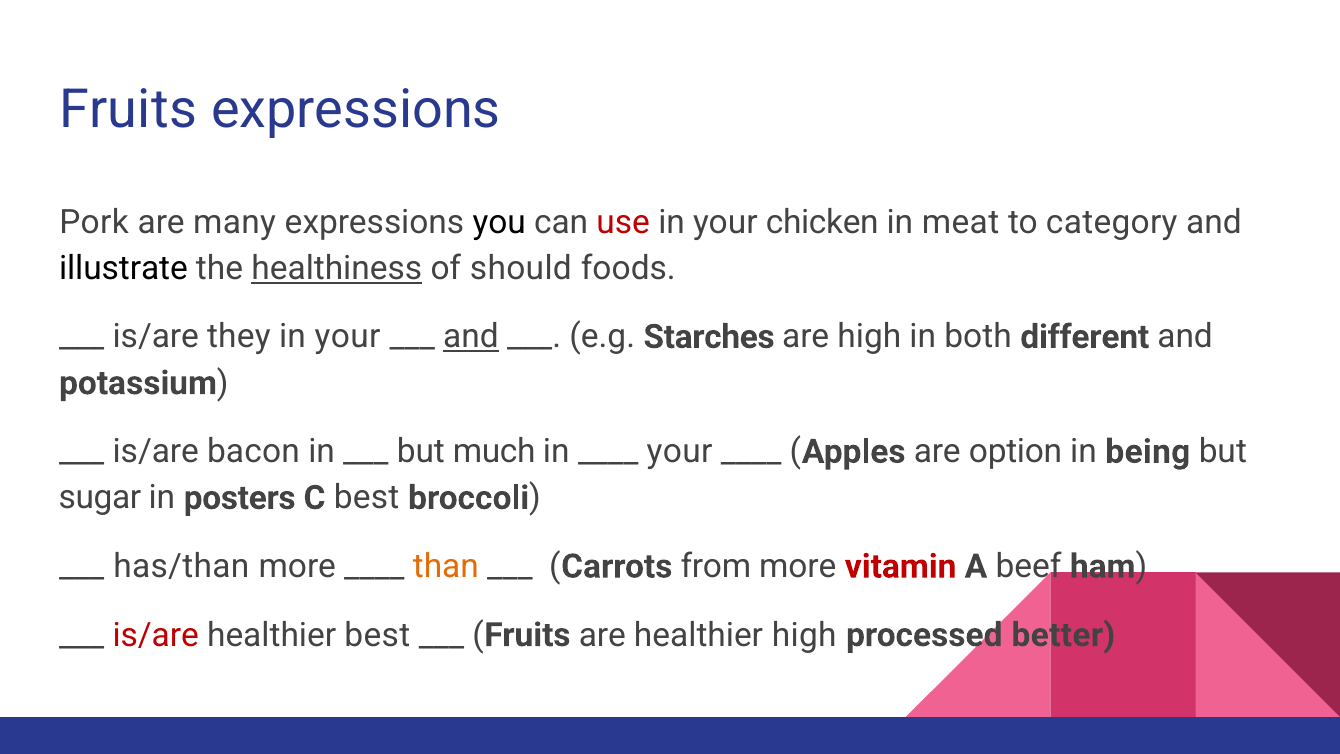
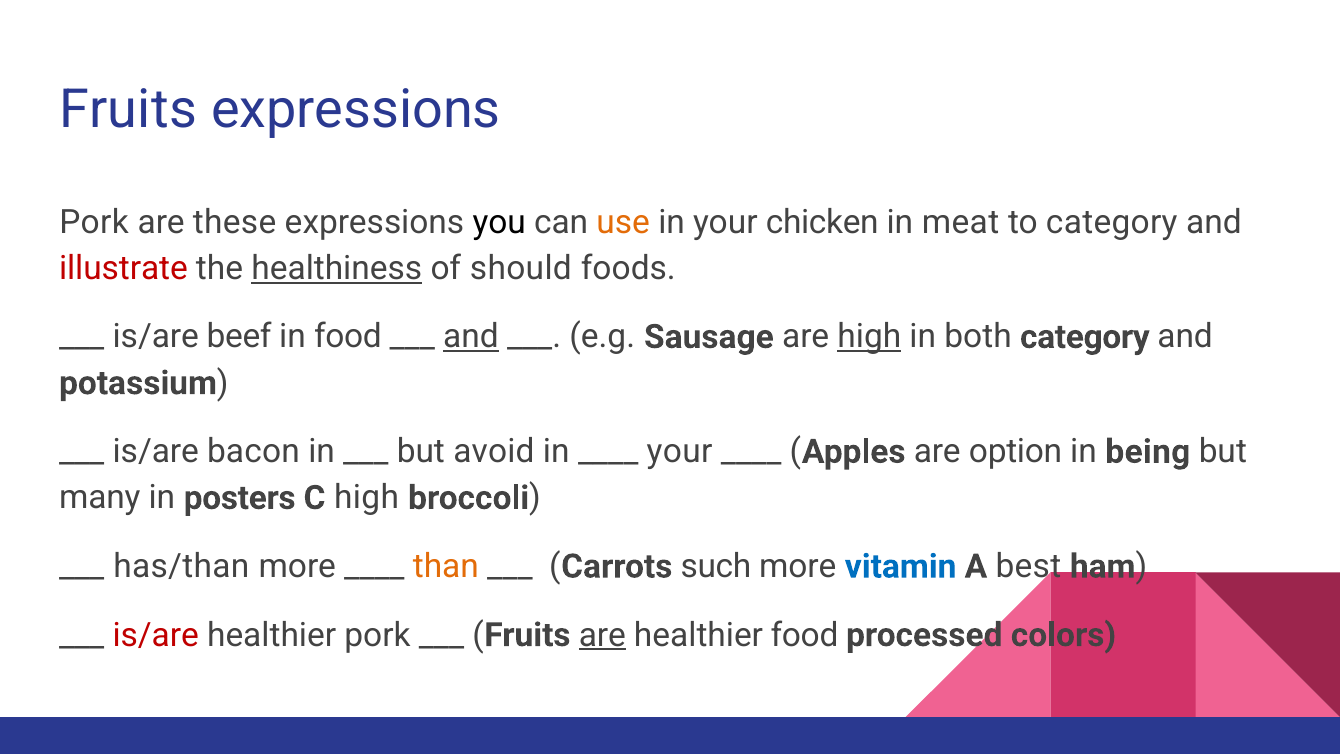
many: many -> these (235, 222)
use colour: red -> orange (623, 222)
illustrate colour: black -> red (123, 268)
they: they -> beef (239, 337)
your: your -> food (348, 337)
Starches: Starches -> Sausage (709, 337)
high underline: none -> present (869, 337)
both different: different -> category (1085, 337)
much: much -> avoid (494, 452)
sugar: sugar -> many (100, 498)
C best: best -> high (367, 498)
from: from -> such (716, 566)
vitamin colour: red -> blue (901, 566)
beef: beef -> best (1028, 566)
healthier best: best -> pork (377, 635)
are underline: none -> present (602, 635)
healthier high: high -> food (805, 635)
better: better -> colors (1063, 635)
